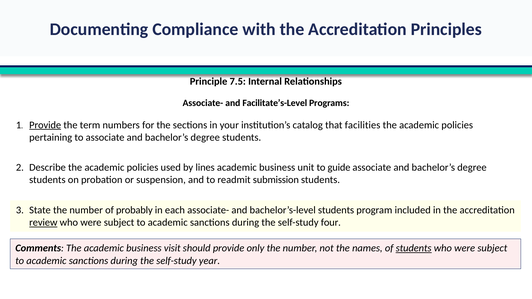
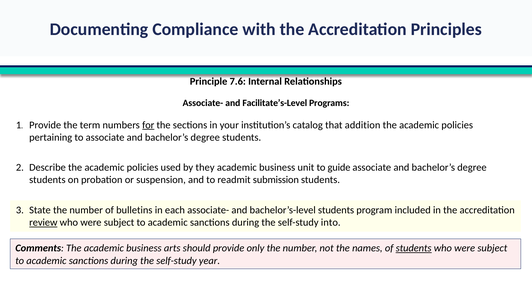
7.5: 7.5 -> 7.6 (238, 82)
Provide underline: present -> none (45, 125)
for underline: none -> present (148, 125)
facilities: facilities -> addition (363, 125)
lines: lines -> they (205, 168)
probably: probably -> bulletins (134, 210)
four: four -> into (331, 223)
visit: visit -> arts (172, 248)
